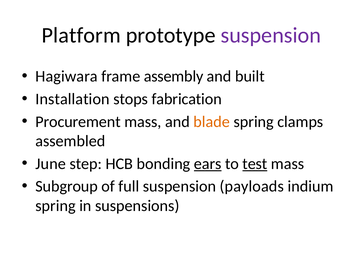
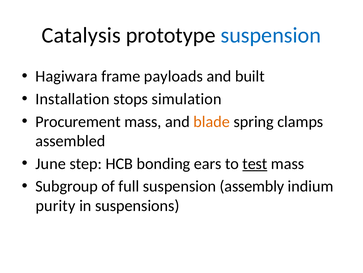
Platform: Platform -> Catalysis (81, 35)
suspension colour: purple -> blue (271, 35)
assembly: assembly -> payloads (173, 76)
fabrication: fabrication -> simulation (187, 99)
ears underline: present -> none (208, 163)
payloads: payloads -> assembly (252, 186)
spring: spring -> purity (55, 205)
